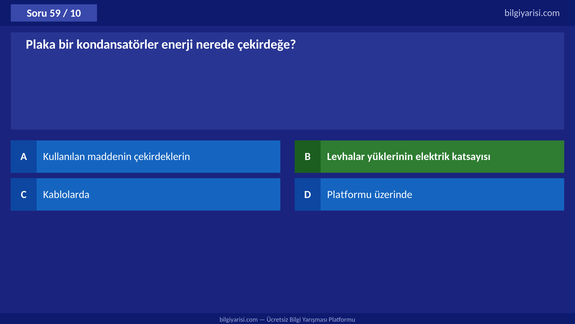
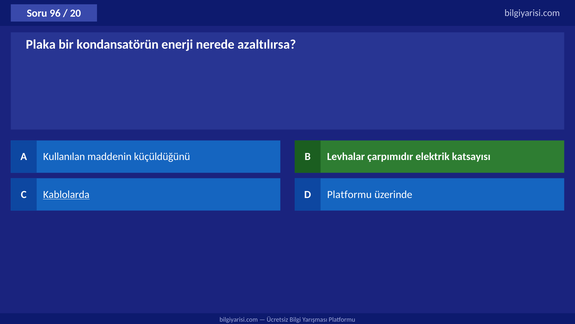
59: 59 -> 96 (55, 13)
10: 10 -> 20 (75, 13)
kondansatörler: kondansatörler -> kondansatörün (118, 44)
çekirdeğe: çekirdeğe -> azaltılırsa (267, 44)
çekirdeklerin: çekirdeklerin -> küçüldüğünü (162, 156)
yüklerinin: yüklerinin -> çarpımıdır (390, 156)
Kablolarda underline: none -> present (66, 194)
